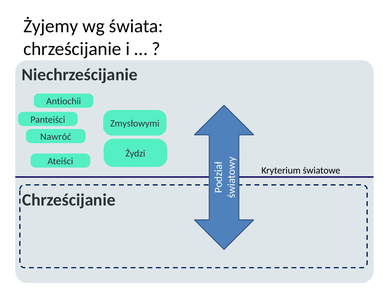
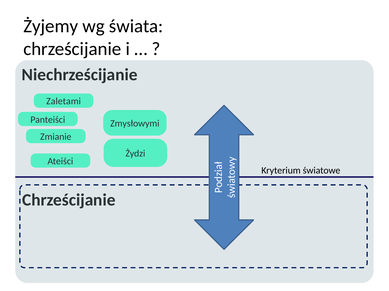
Antiochii: Antiochii -> Zaletami (64, 102)
Nawróć: Nawróć -> Zmianie (56, 137)
